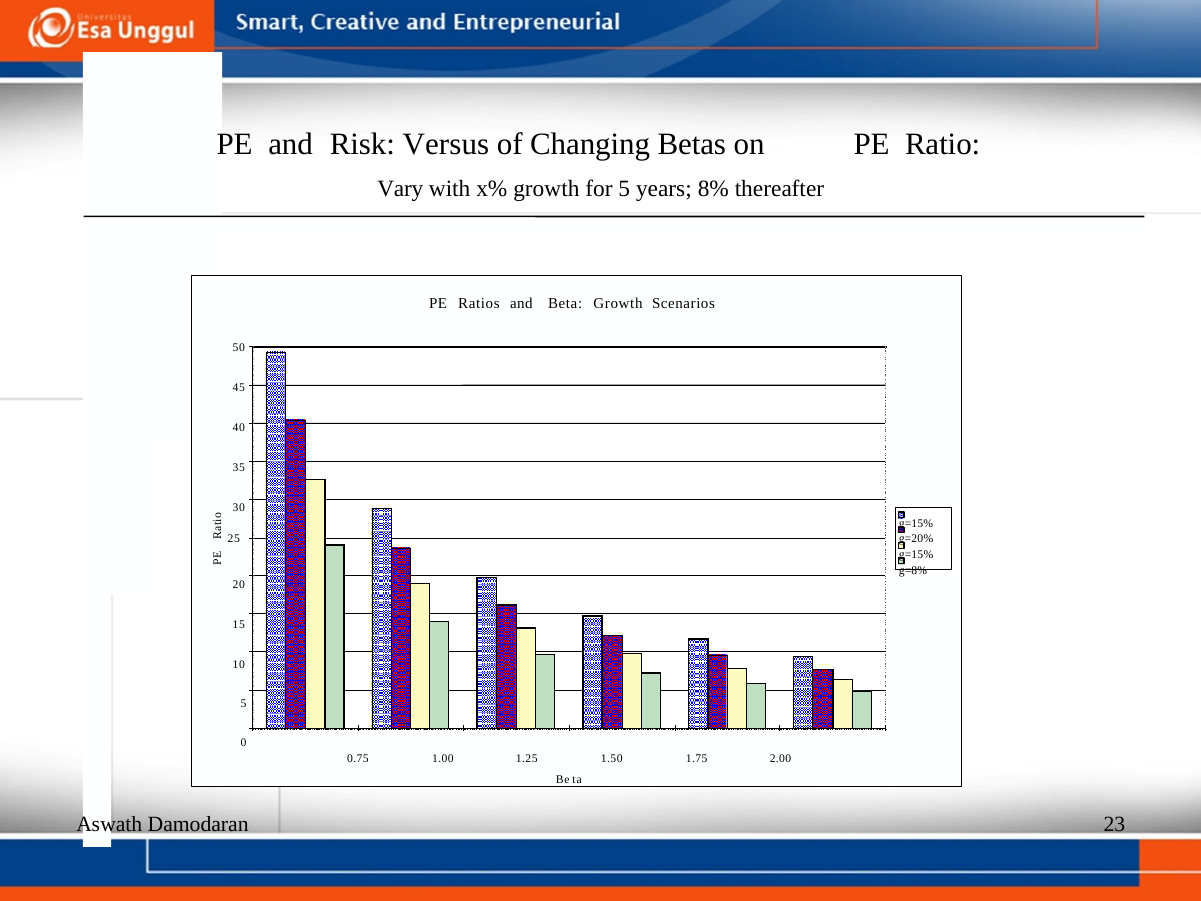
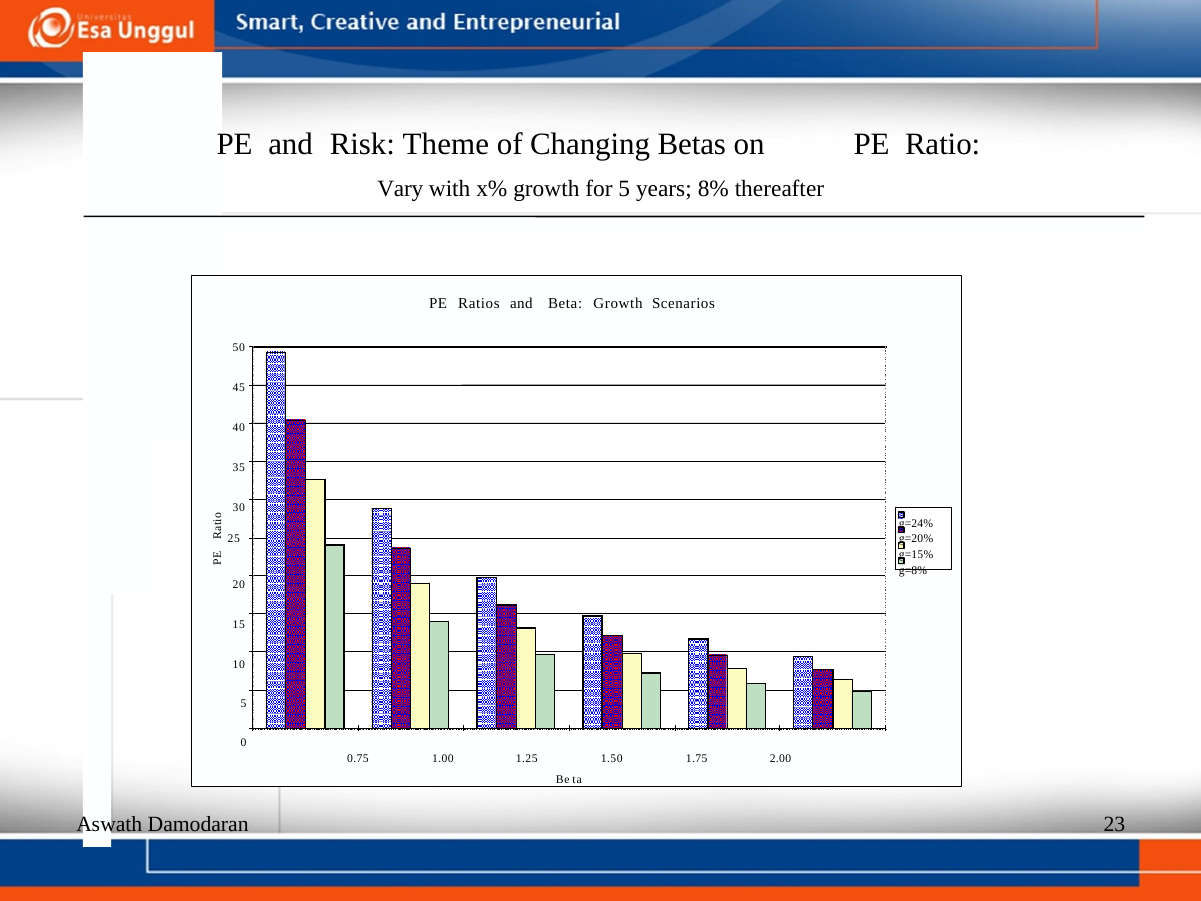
Versus: Versus -> Theme (446, 144)
g=15%: g=15% -> g=24% (916, 523)
